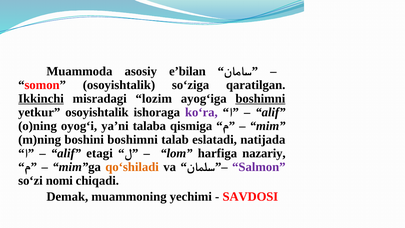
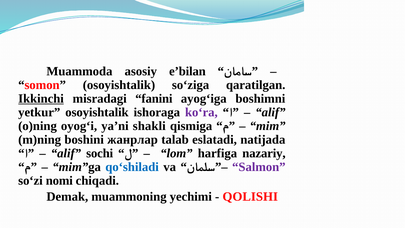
lozim: lozim -> fanini (154, 98)
boshimni underline: present -> none (260, 98)
talaba: talaba -> shakli (149, 126)
boshini boshimni: boshimni -> жанрлар (133, 139)
etagi: etagi -> sochi (100, 153)
qo‘shiladi colour: orange -> blue (132, 167)
SAVDOSI: SAVDOSI -> QOLISHI (250, 197)
